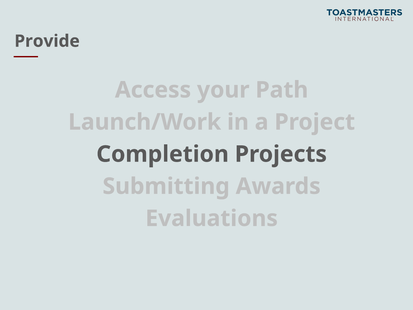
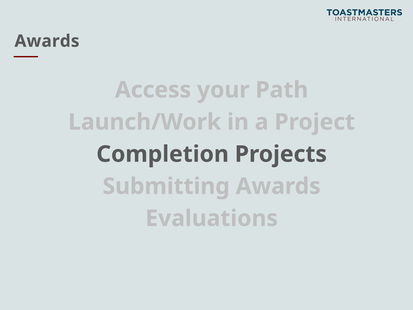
Provide: Provide -> Awards (47, 41)
